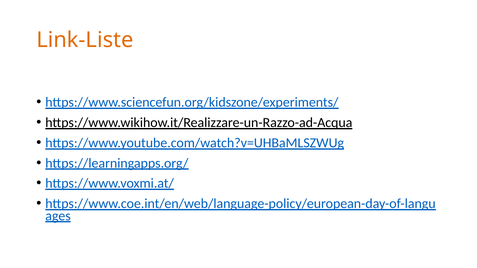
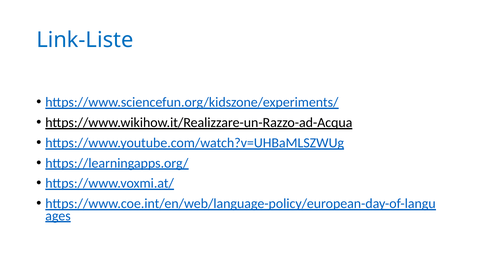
Link-Liste colour: orange -> blue (85, 40)
